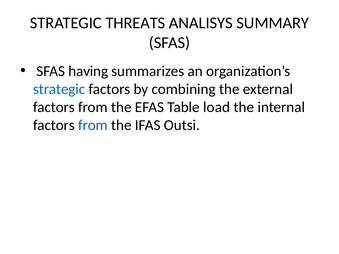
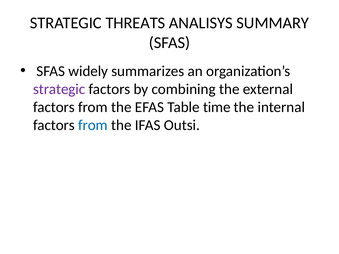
having: having -> widely (88, 71)
strategic colour: blue -> purple (59, 89)
load: load -> time (217, 107)
